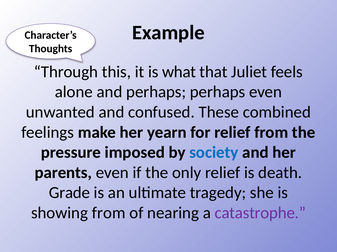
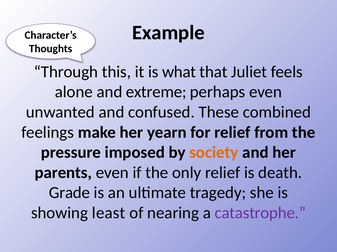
and perhaps: perhaps -> extreme (156, 92)
society colour: blue -> orange (214, 153)
showing from: from -> least (109, 213)
